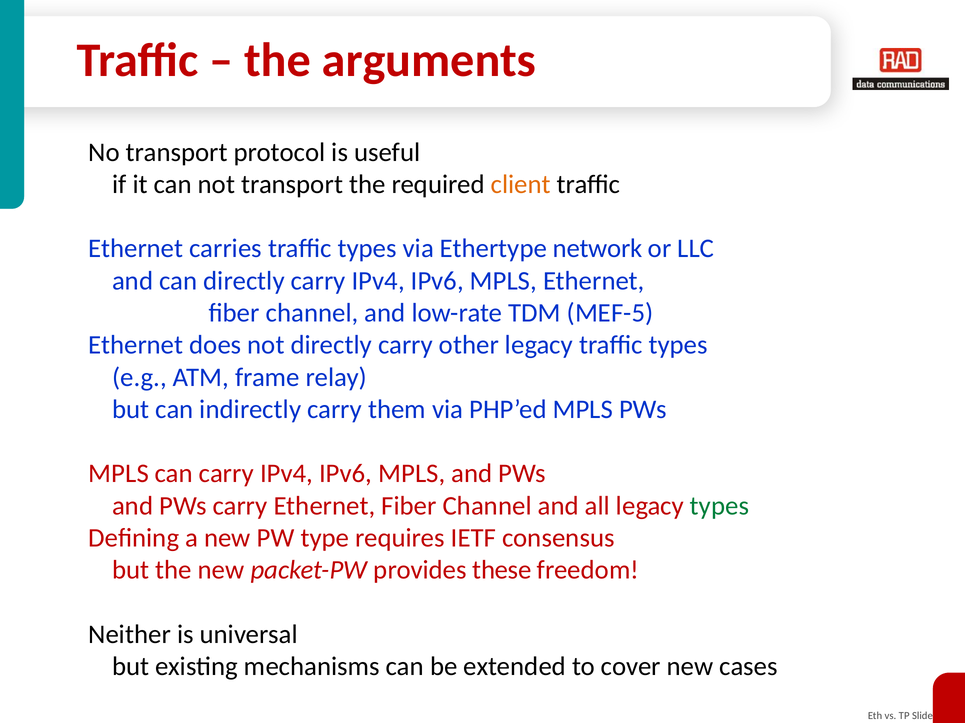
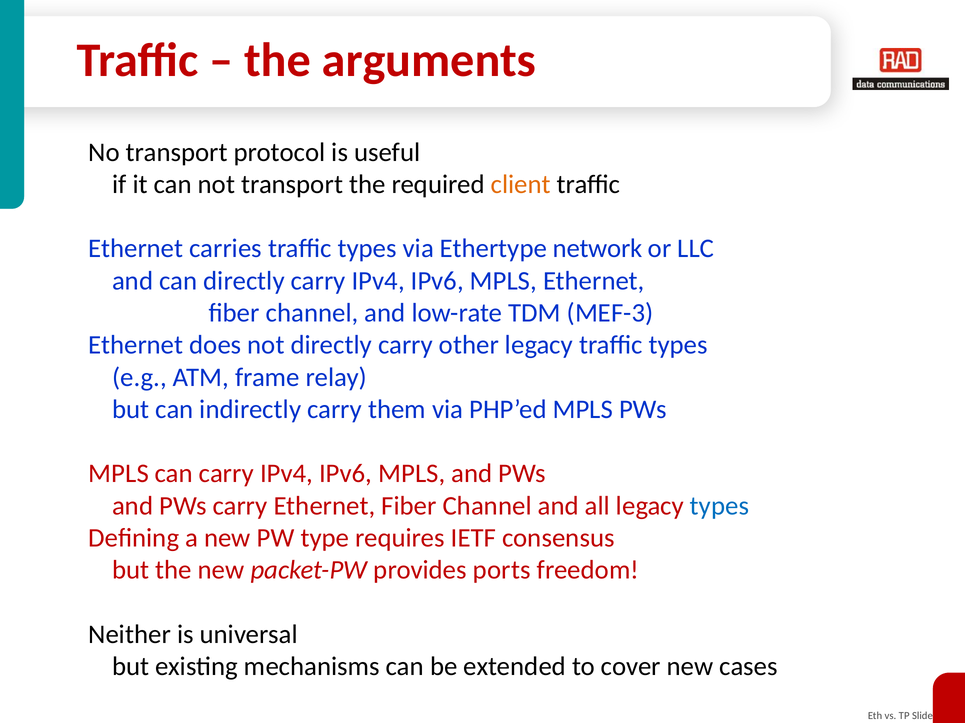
MEF-5: MEF-5 -> MEF-3 (610, 313)
types colour: green -> blue (720, 506)
these: these -> ports (502, 571)
